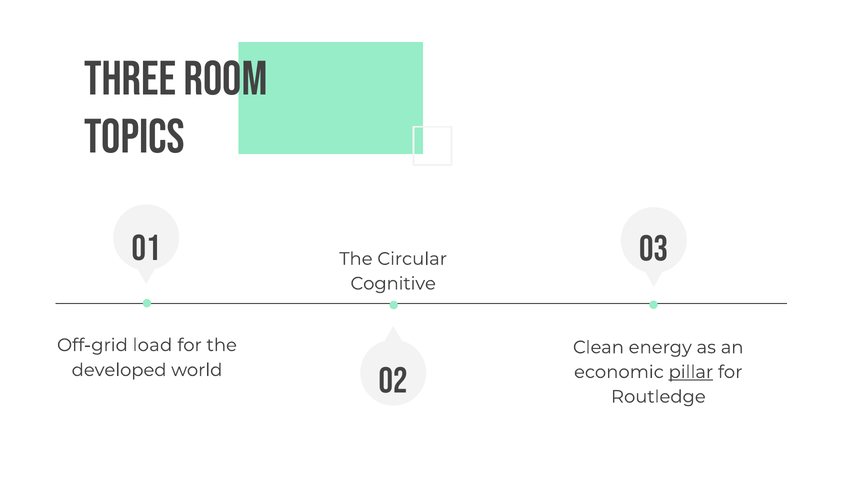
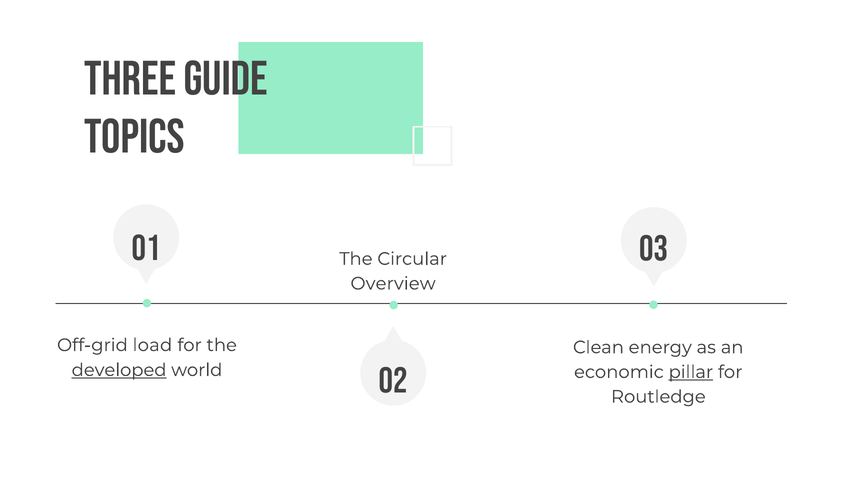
room: room -> guide (226, 79)
Cognitive: Cognitive -> Overview (393, 283)
developed underline: none -> present (119, 370)
